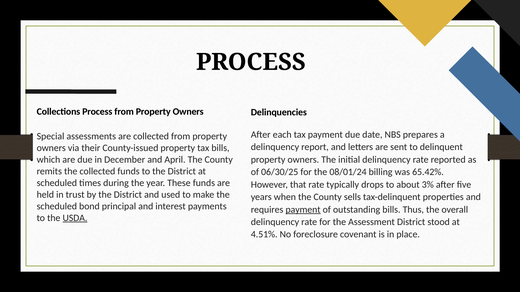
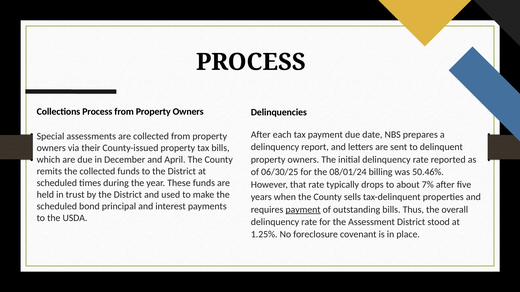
65.42%: 65.42% -> 50.46% (428, 172)
3%: 3% -> 7% (428, 185)
USDA underline: present -> none (75, 218)
4.51%: 4.51% -> 1.25% (264, 235)
